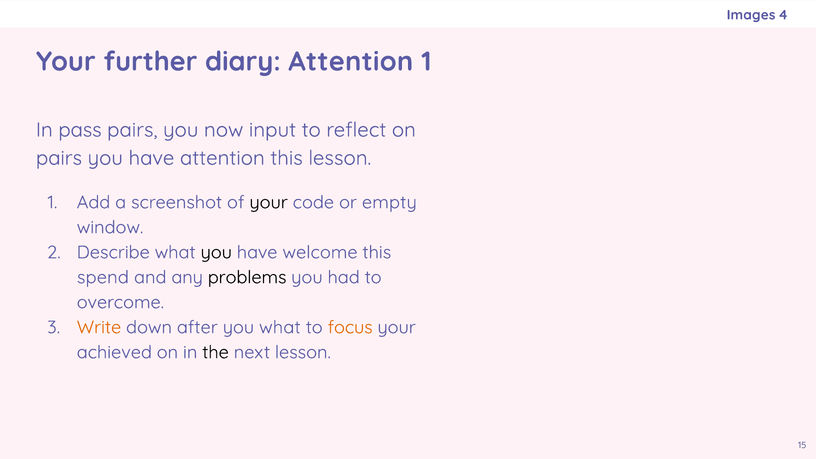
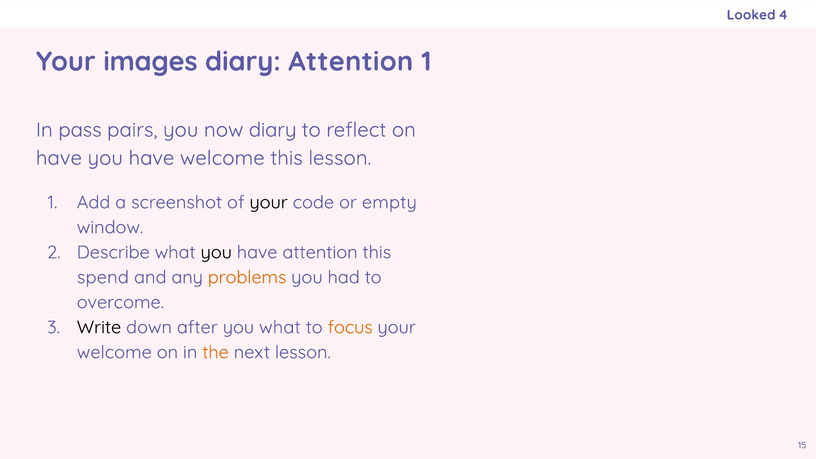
Images: Images -> Looked (751, 15)
further: further -> images (150, 62)
now input: input -> diary (273, 130)
pairs: pairs -> have (59, 158)
have attention: attention -> welcome (222, 158)
have welcome: welcome -> attention (320, 252)
problems colour: black -> orange (247, 277)
Write colour: orange -> black (99, 327)
achieved: achieved -> welcome (114, 352)
the colour: black -> orange (216, 352)
